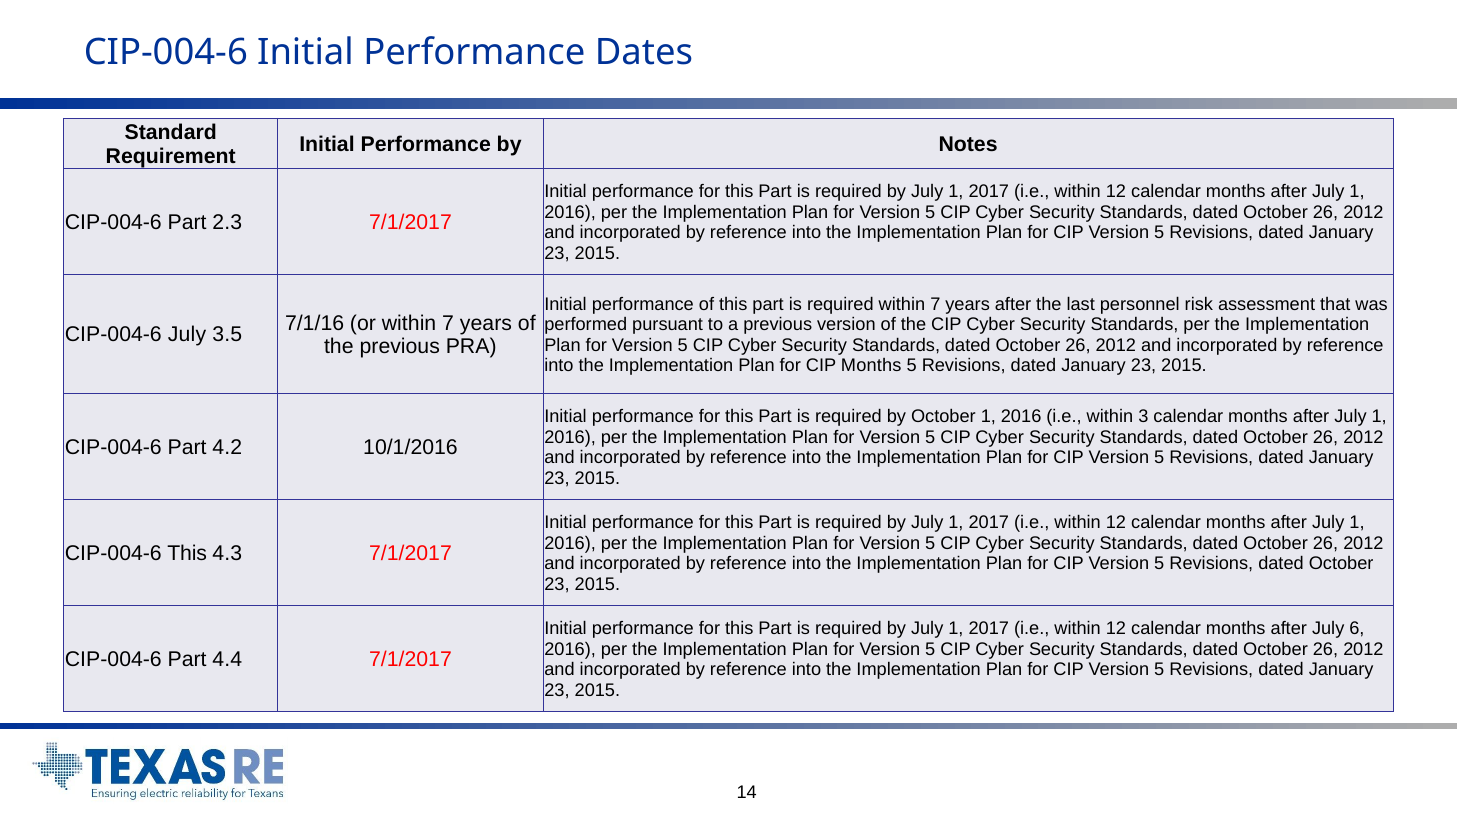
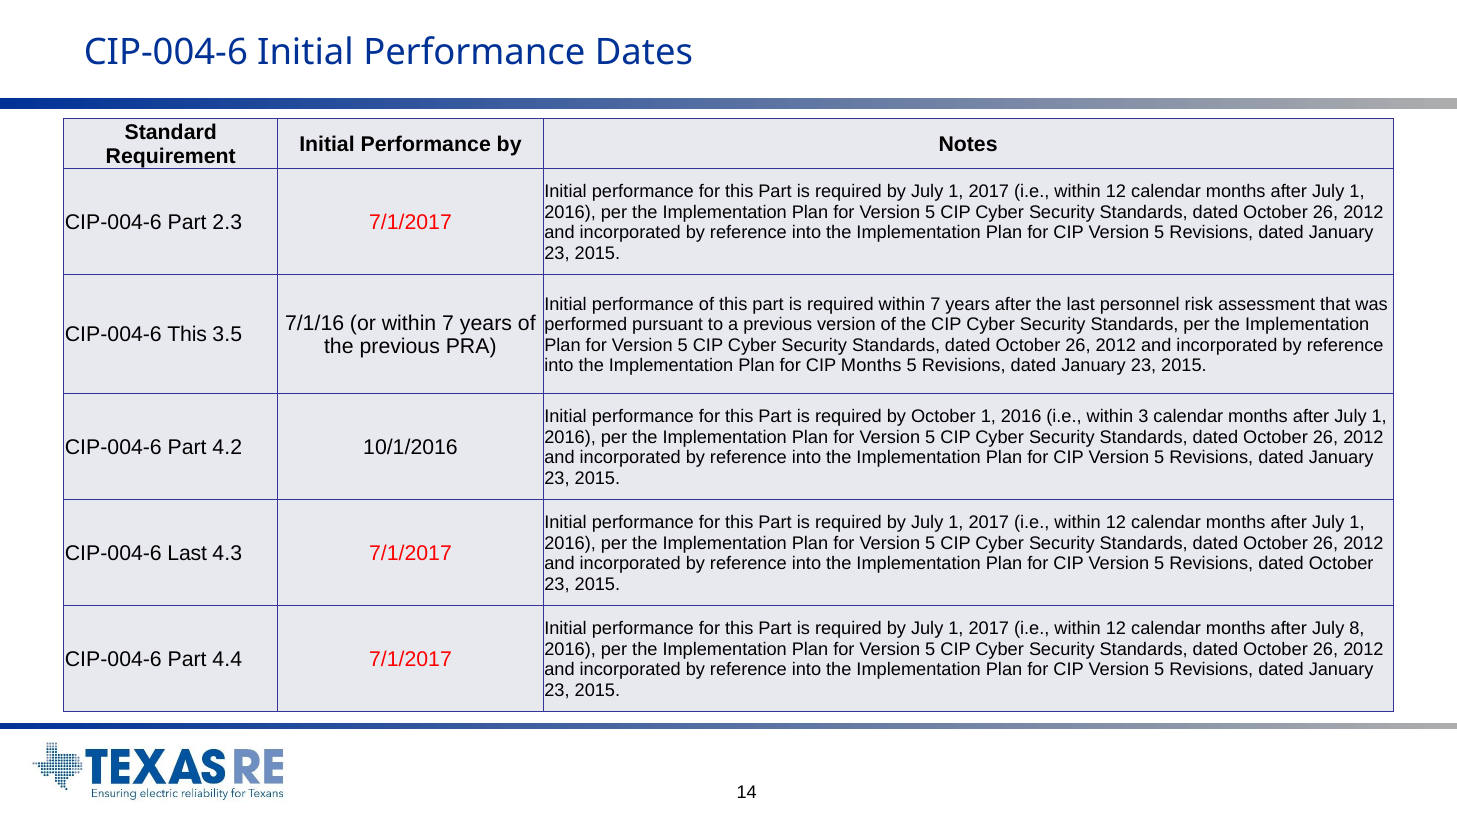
CIP-004-6 July: July -> This (187, 335)
CIP-004-6 This: This -> Last (187, 553)
6: 6 -> 8 (1357, 629)
